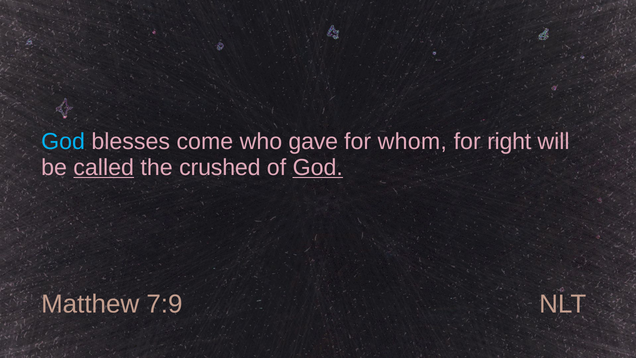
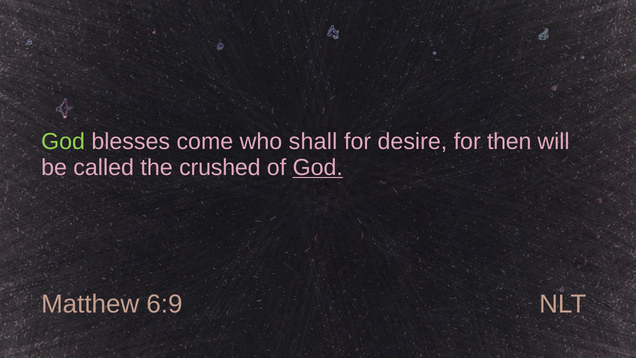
God colour: light blue -> light green (63, 141)
gave: gave -> shall (313, 141)
whom: whom -> desire (412, 141)
right: right -> then (509, 141)
called underline: present -> none (104, 167)
7:9: 7:9 -> 6:9 (164, 304)
